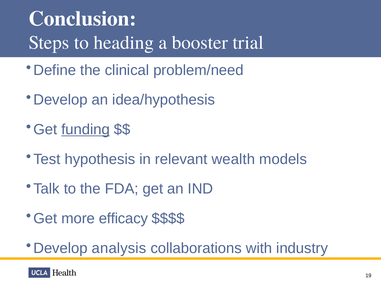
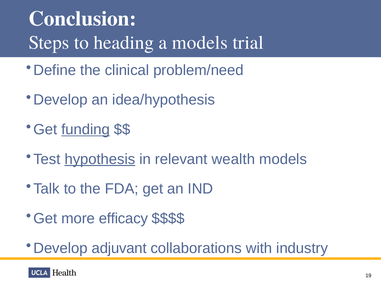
a booster: booster -> models (200, 42)
hypothesis underline: none -> present (100, 159)
analysis: analysis -> adjuvant (119, 248)
